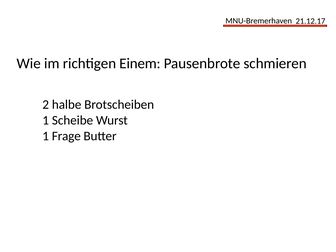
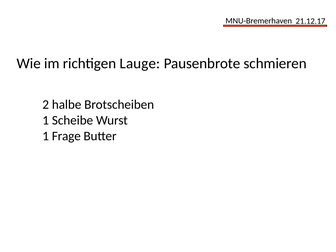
Einem: Einem -> Lauge (140, 64)
